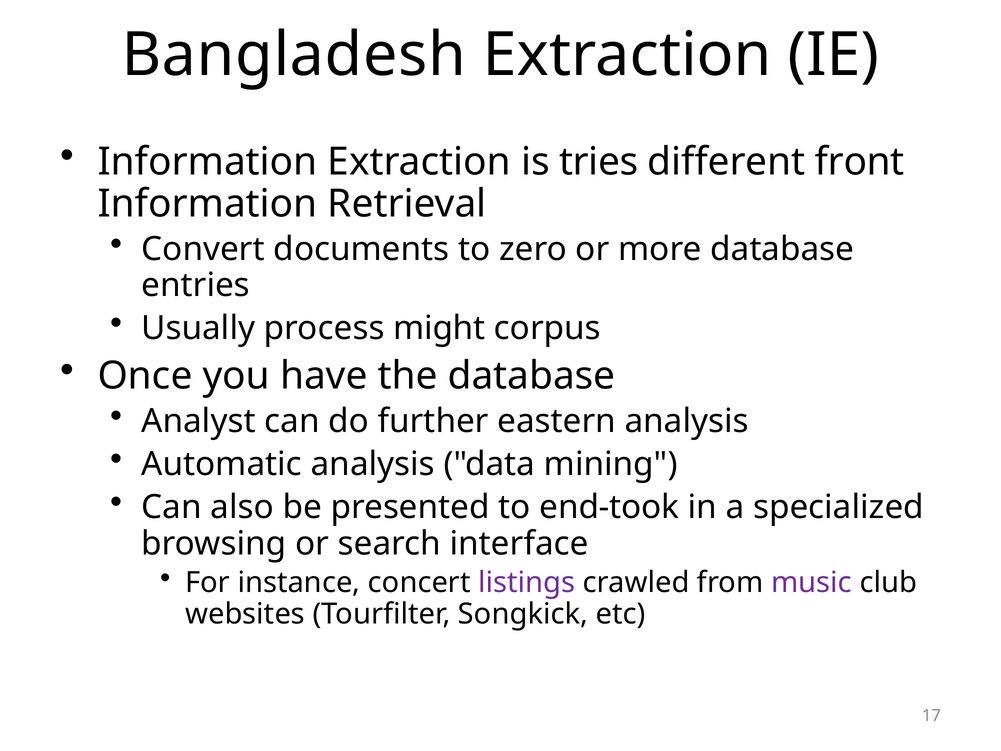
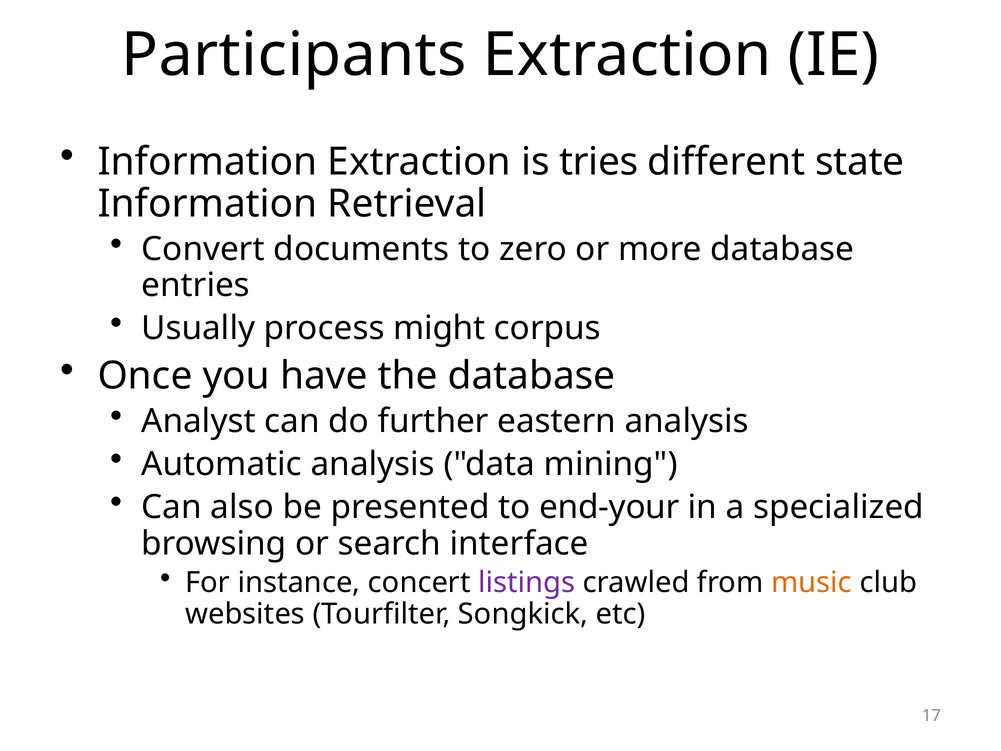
Bangladesh: Bangladesh -> Participants (294, 55)
front: front -> state (860, 162)
end-took: end-took -> end-your (609, 507)
music colour: purple -> orange (811, 583)
